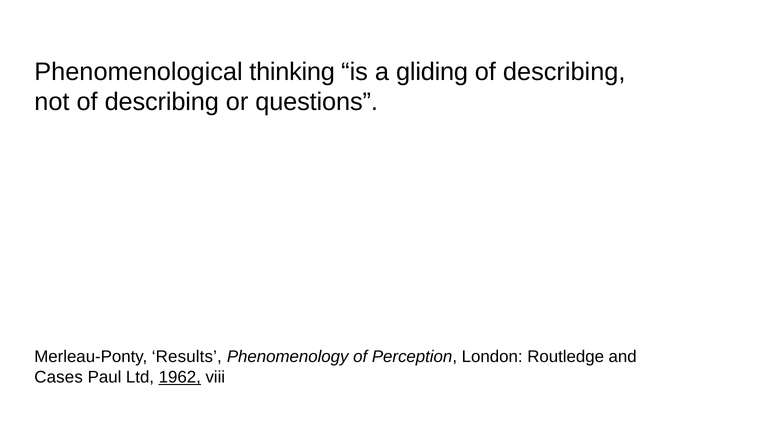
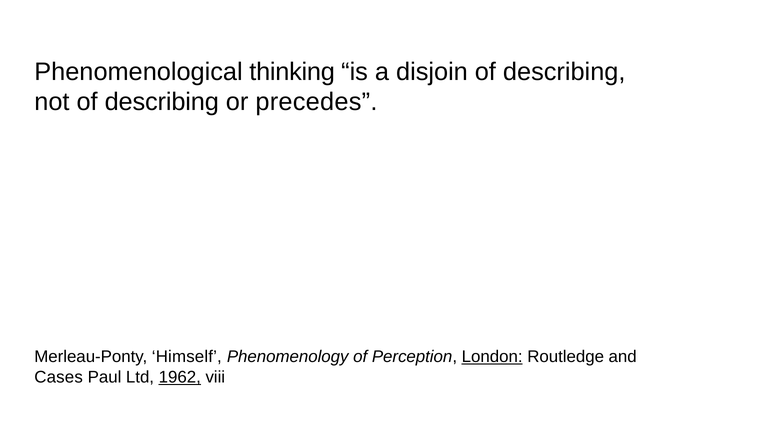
gliding: gliding -> disjoin (432, 72)
questions: questions -> precedes (316, 102)
Results: Results -> Himself (187, 357)
London underline: none -> present (492, 357)
